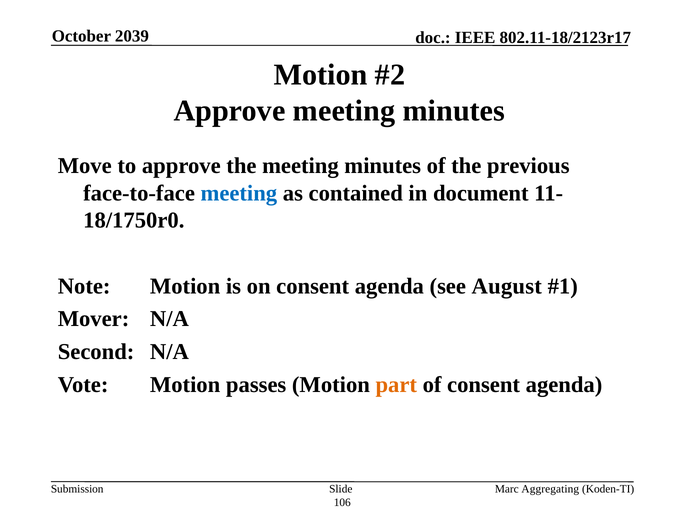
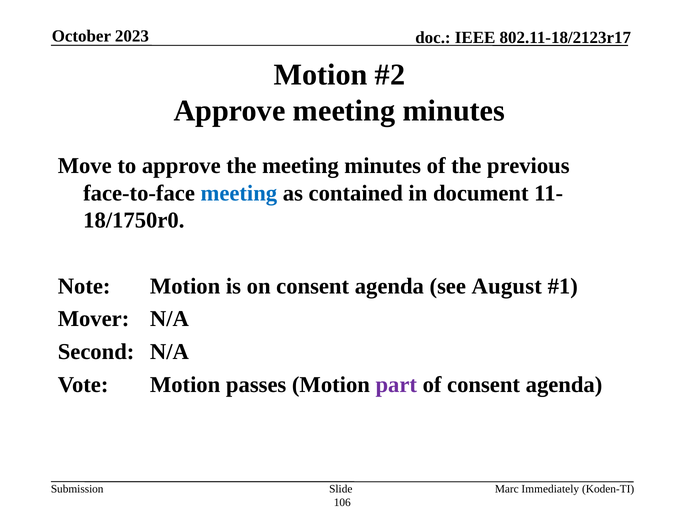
2039: 2039 -> 2023 (132, 36)
part colour: orange -> purple (396, 384)
Aggregating: Aggregating -> Immediately (550, 488)
